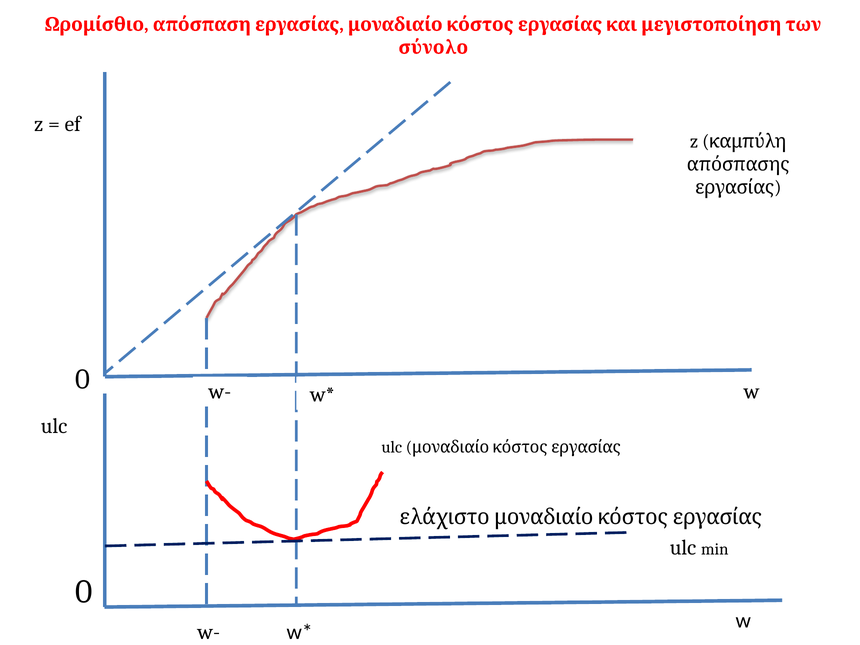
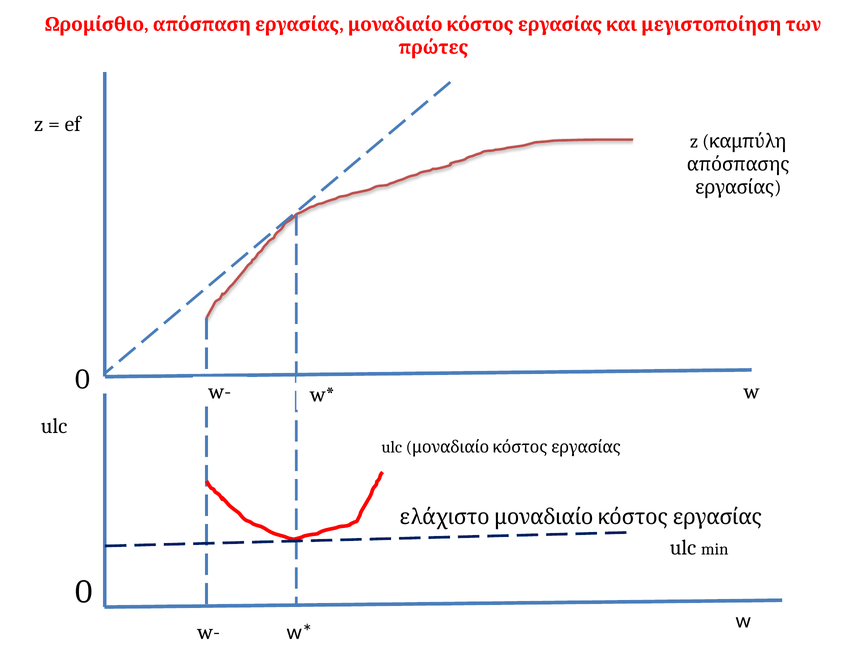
σύνολο: σύνολο -> πρώτες (433, 47)
